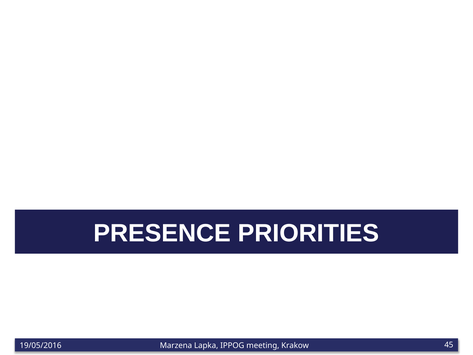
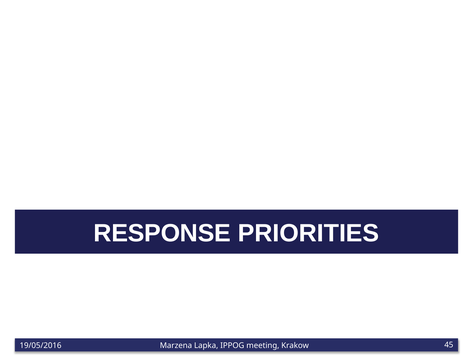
PRESENCE: PRESENCE -> RESPONSE (162, 233)
